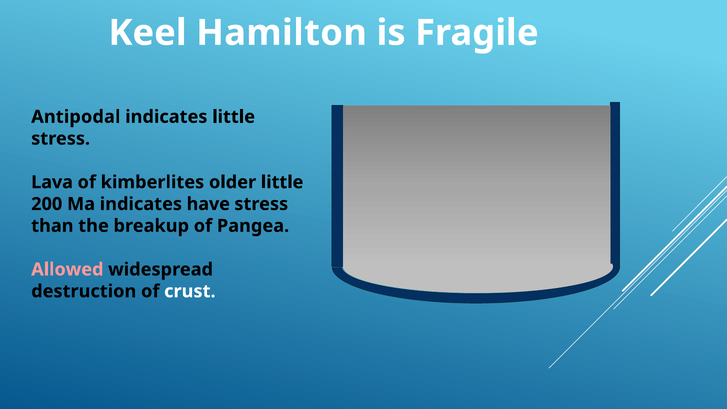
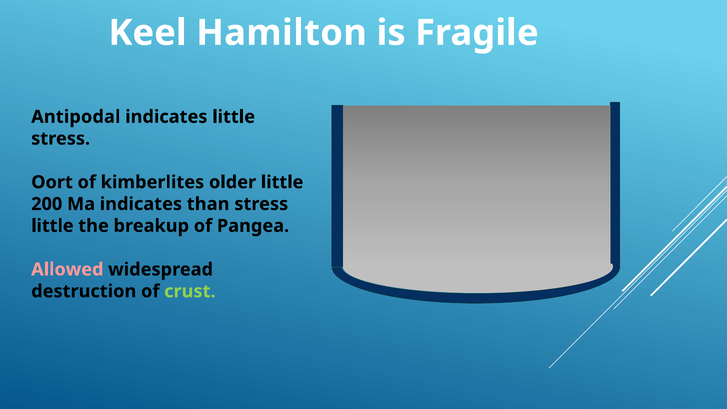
Lava: Lava -> Oort (52, 182)
have: have -> than (208, 204)
than: than -> little (52, 226)
crust colour: white -> light green (190, 291)
